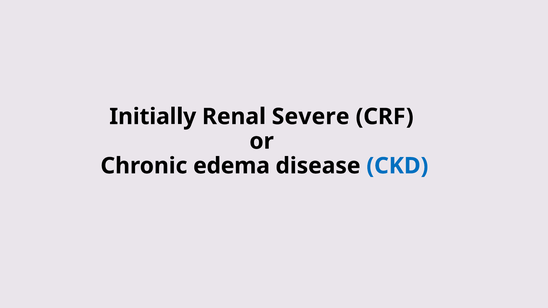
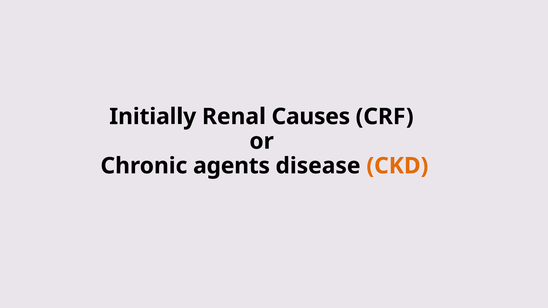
Severe: Severe -> Causes (311, 117)
edema: edema -> agents (232, 166)
CKD colour: blue -> orange (397, 166)
